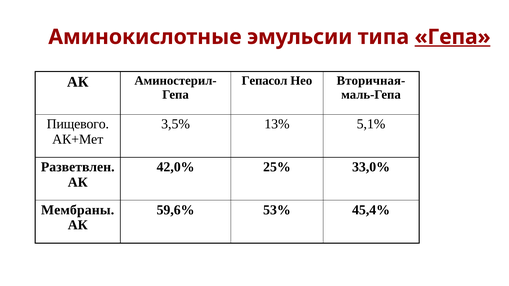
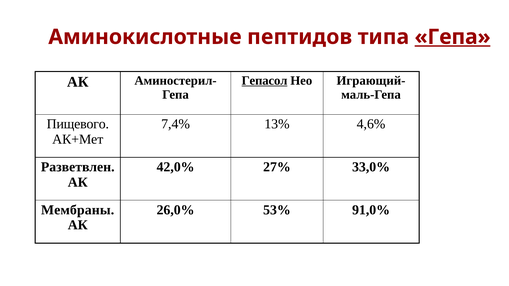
эмульсии: эмульсии -> пептидов (300, 37)
Гепасол underline: none -> present (265, 81)
Вторичная-: Вторичная- -> Играющий- (371, 81)
3,5%: 3,5% -> 7,4% (176, 124)
5,1%: 5,1% -> 4,6% (371, 124)
25%: 25% -> 27% (277, 167)
59,6%: 59,6% -> 26,0% (176, 210)
45,4%: 45,4% -> 91,0% (371, 210)
